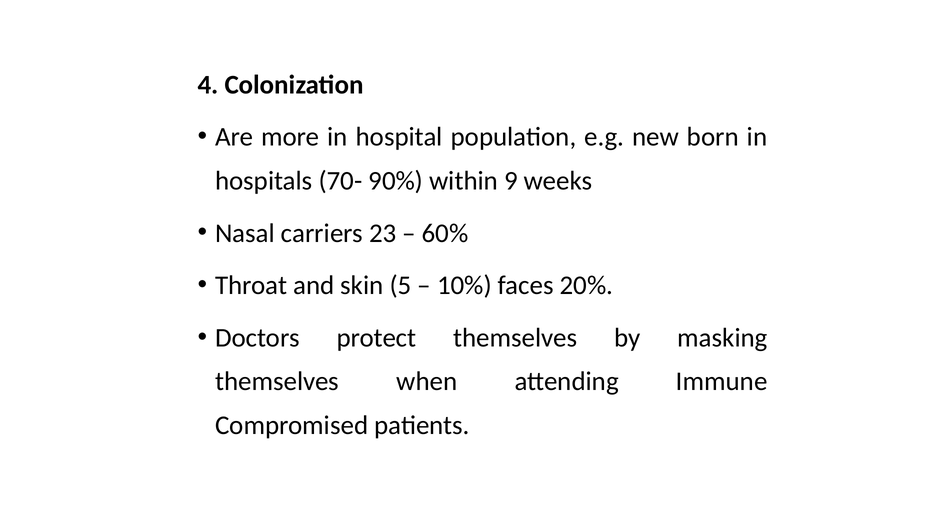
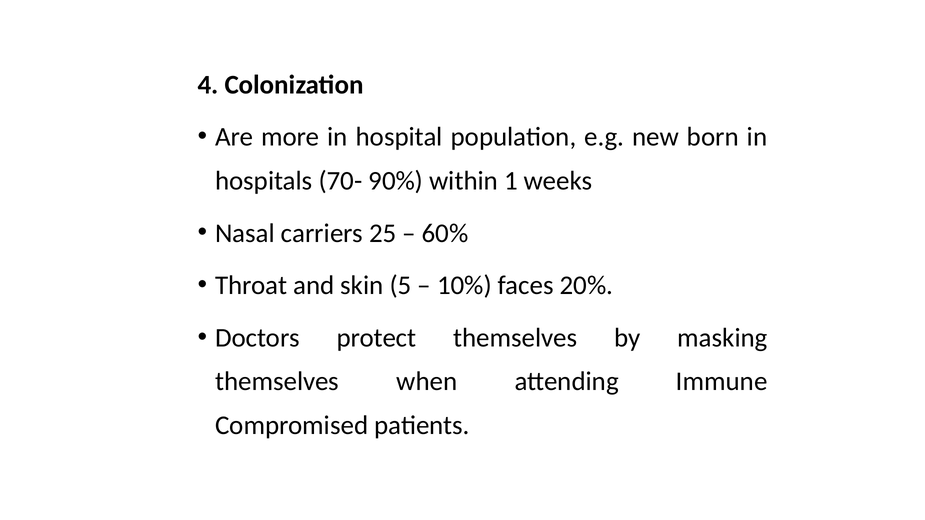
9: 9 -> 1 (511, 181)
23: 23 -> 25 (383, 233)
